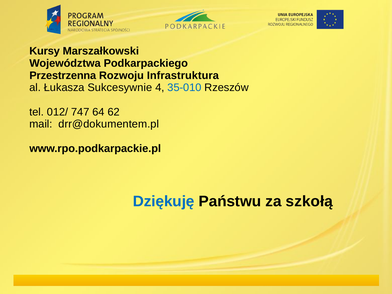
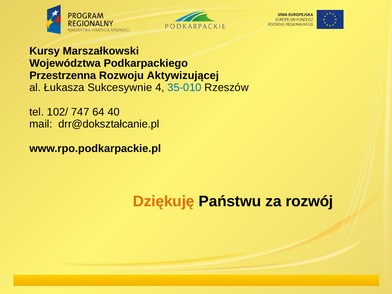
Infrastruktura: Infrastruktura -> Aktywizującej (183, 75)
012/: 012/ -> 102/ (58, 112)
62: 62 -> 40 (114, 112)
drr@dokumentem.pl: drr@dokumentem.pl -> drr@dokształcanie.pl (109, 124)
Dziękuję colour: blue -> orange (164, 201)
szkołą: szkołą -> rozwój (309, 201)
